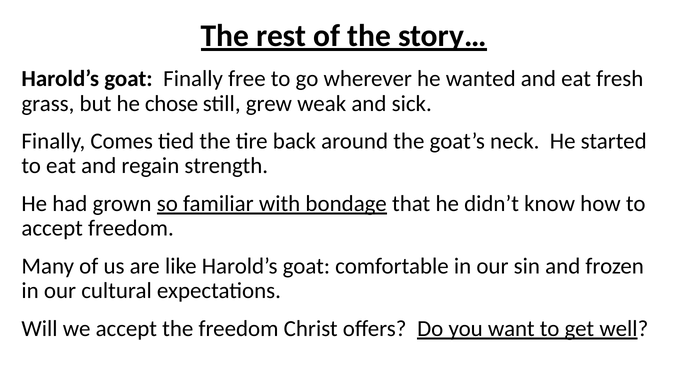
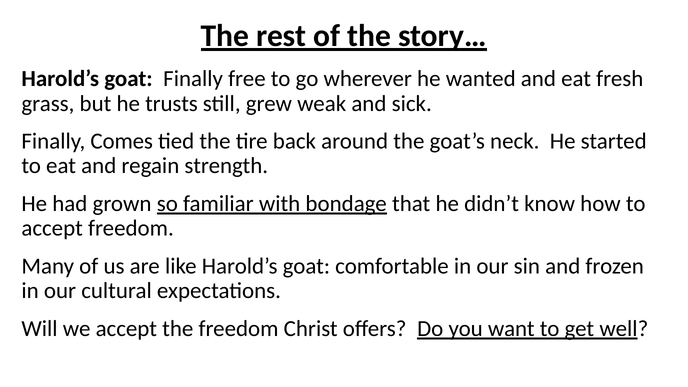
chose: chose -> trusts (171, 103)
